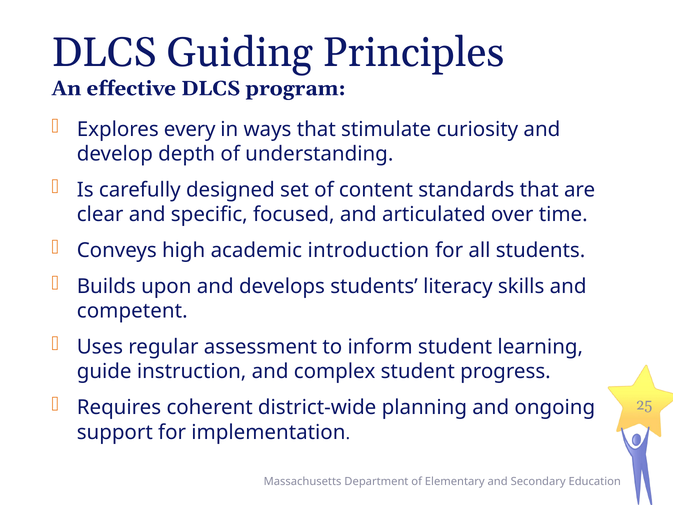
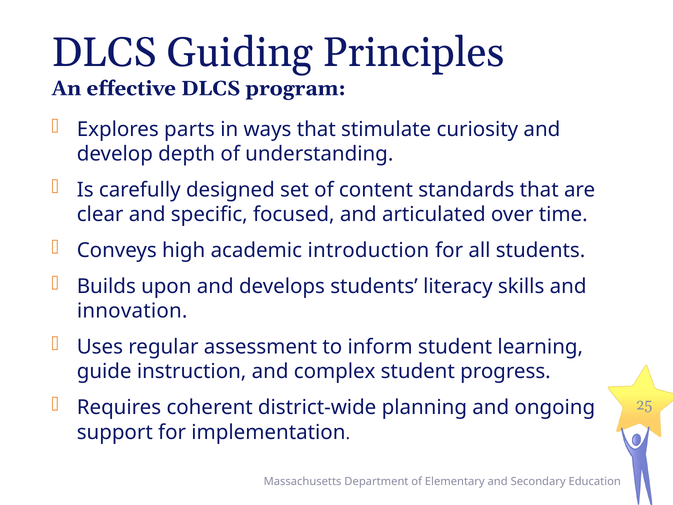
every: every -> parts (189, 129)
competent: competent -> innovation (132, 311)
